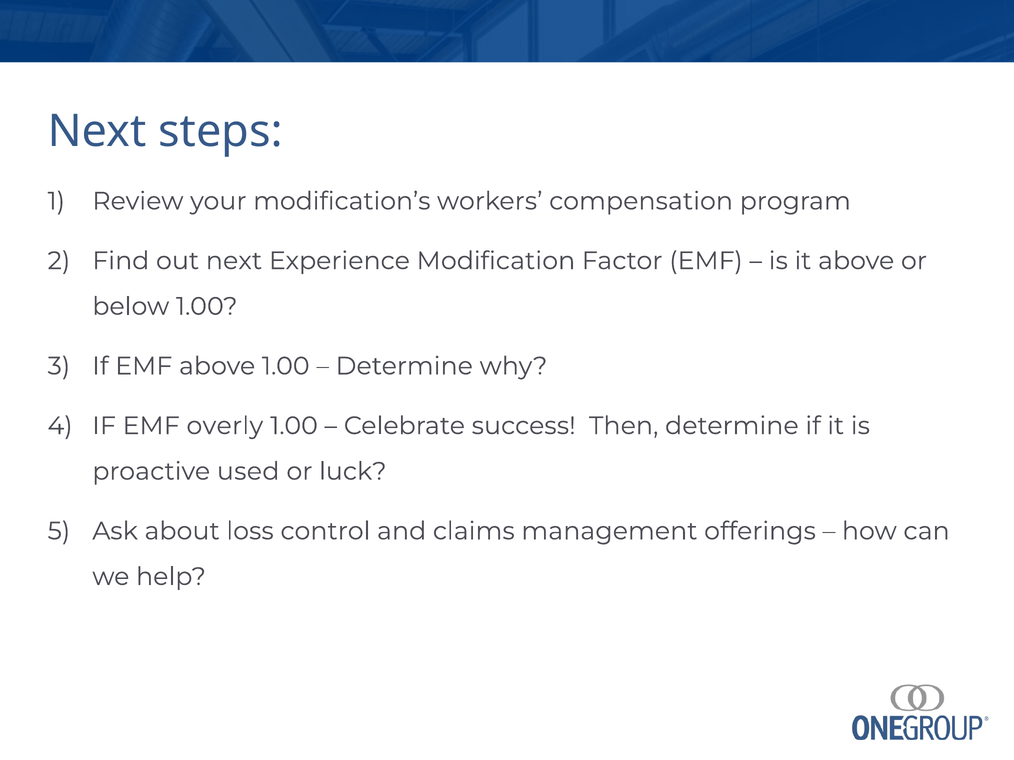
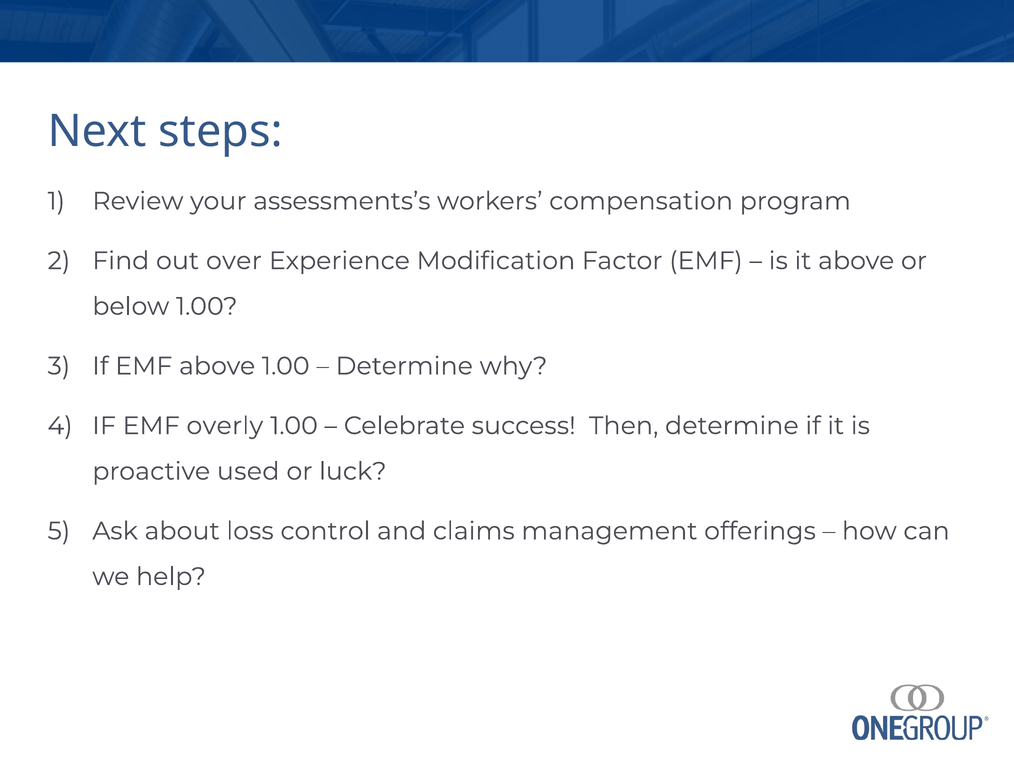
modification’s: modification’s -> assessments’s (342, 201)
out next: next -> over (234, 261)
